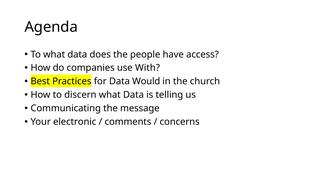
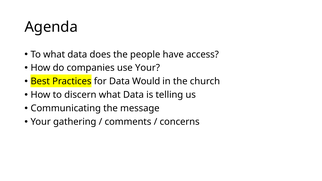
use With: With -> Your (147, 68)
electronic: electronic -> gathering (75, 122)
